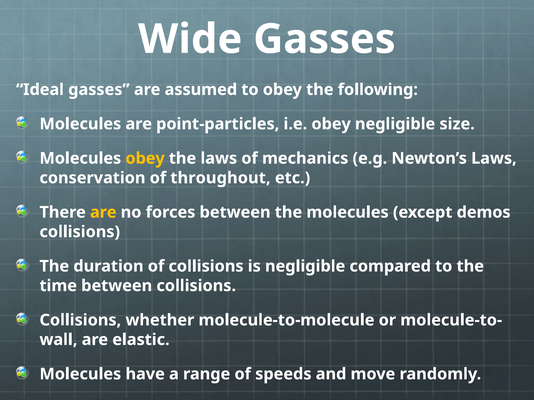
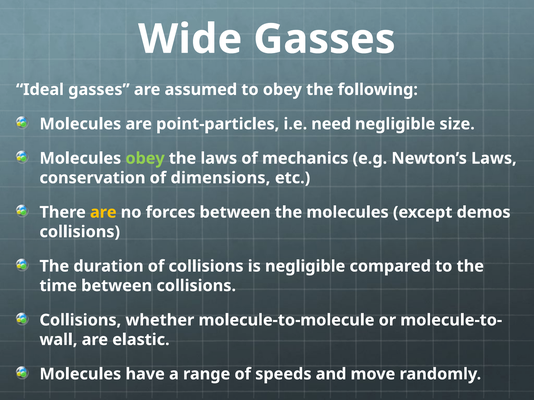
i.e obey: obey -> need (331, 124)
obey colour: yellow -> light green (145, 159)
throughout: throughout -> dimensions (220, 178)
